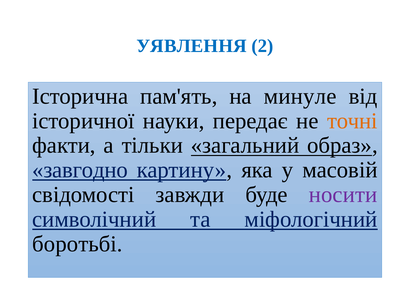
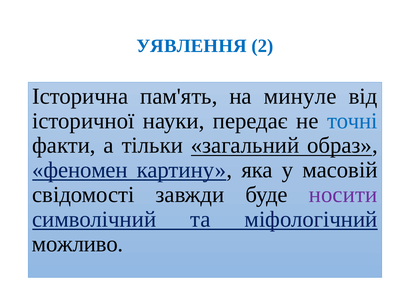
точні colour: orange -> blue (352, 121)
завгодно: завгодно -> феномен (80, 170)
боротьбі: боротьбі -> можливо (78, 244)
